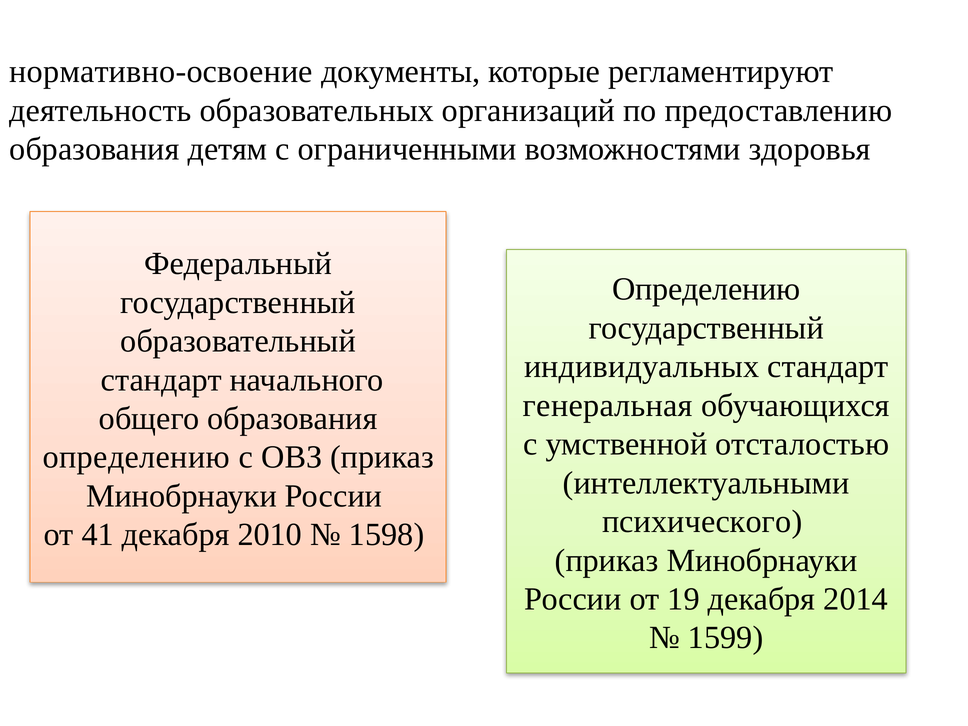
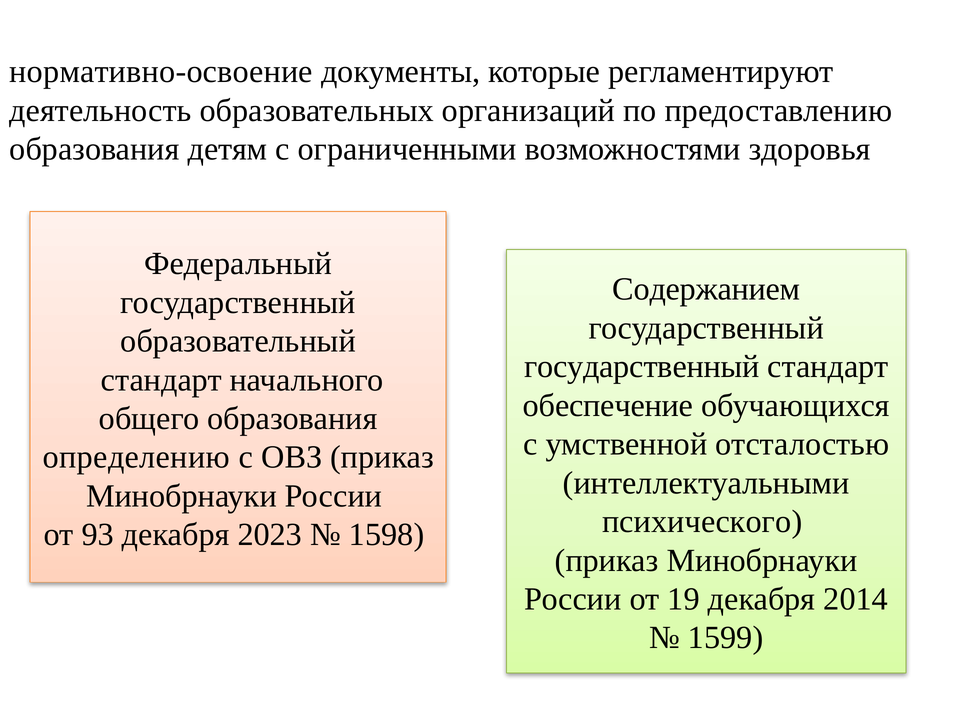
Определению: Определению -> Содержанием (706, 289)
индивидуальных: индивидуальных -> государственный (642, 367)
генеральная: генеральная -> обеспечение (608, 405)
41: 41 -> 93 (98, 535)
2010: 2010 -> 2023 (270, 535)
